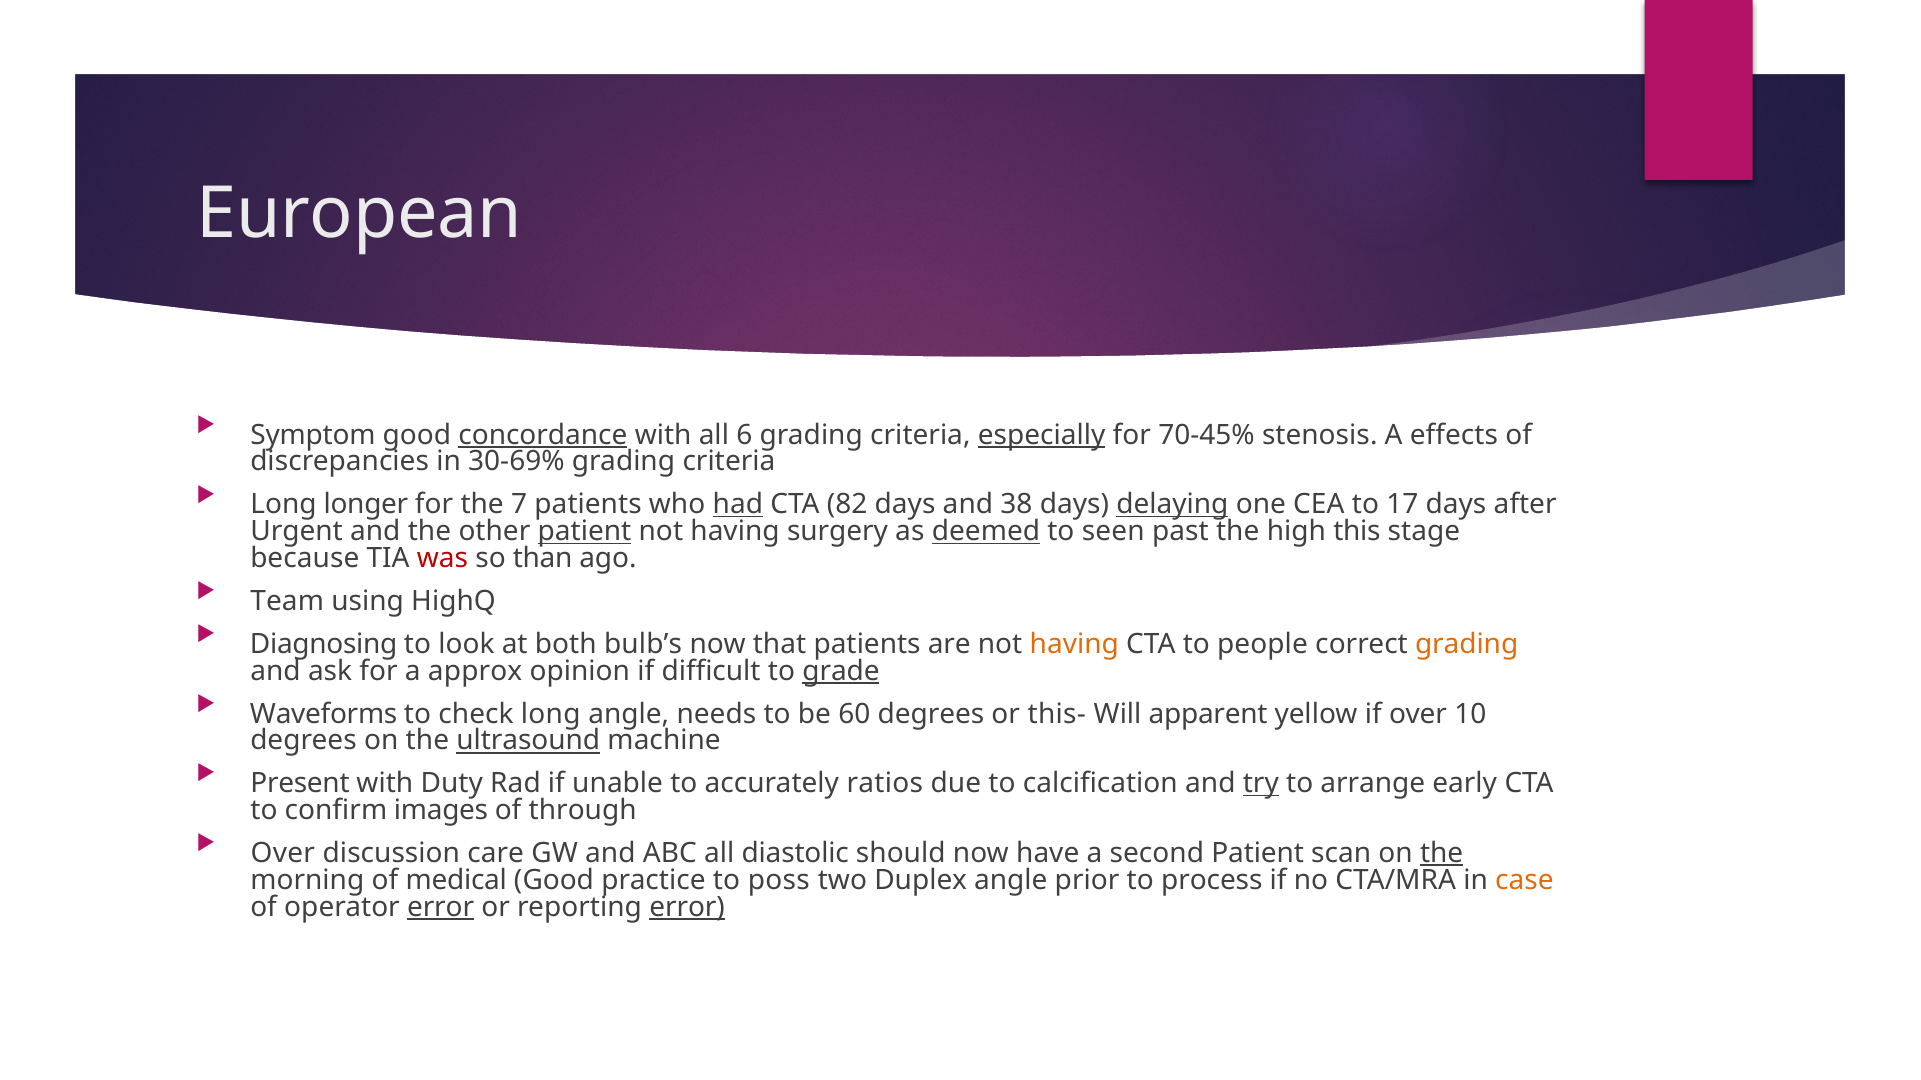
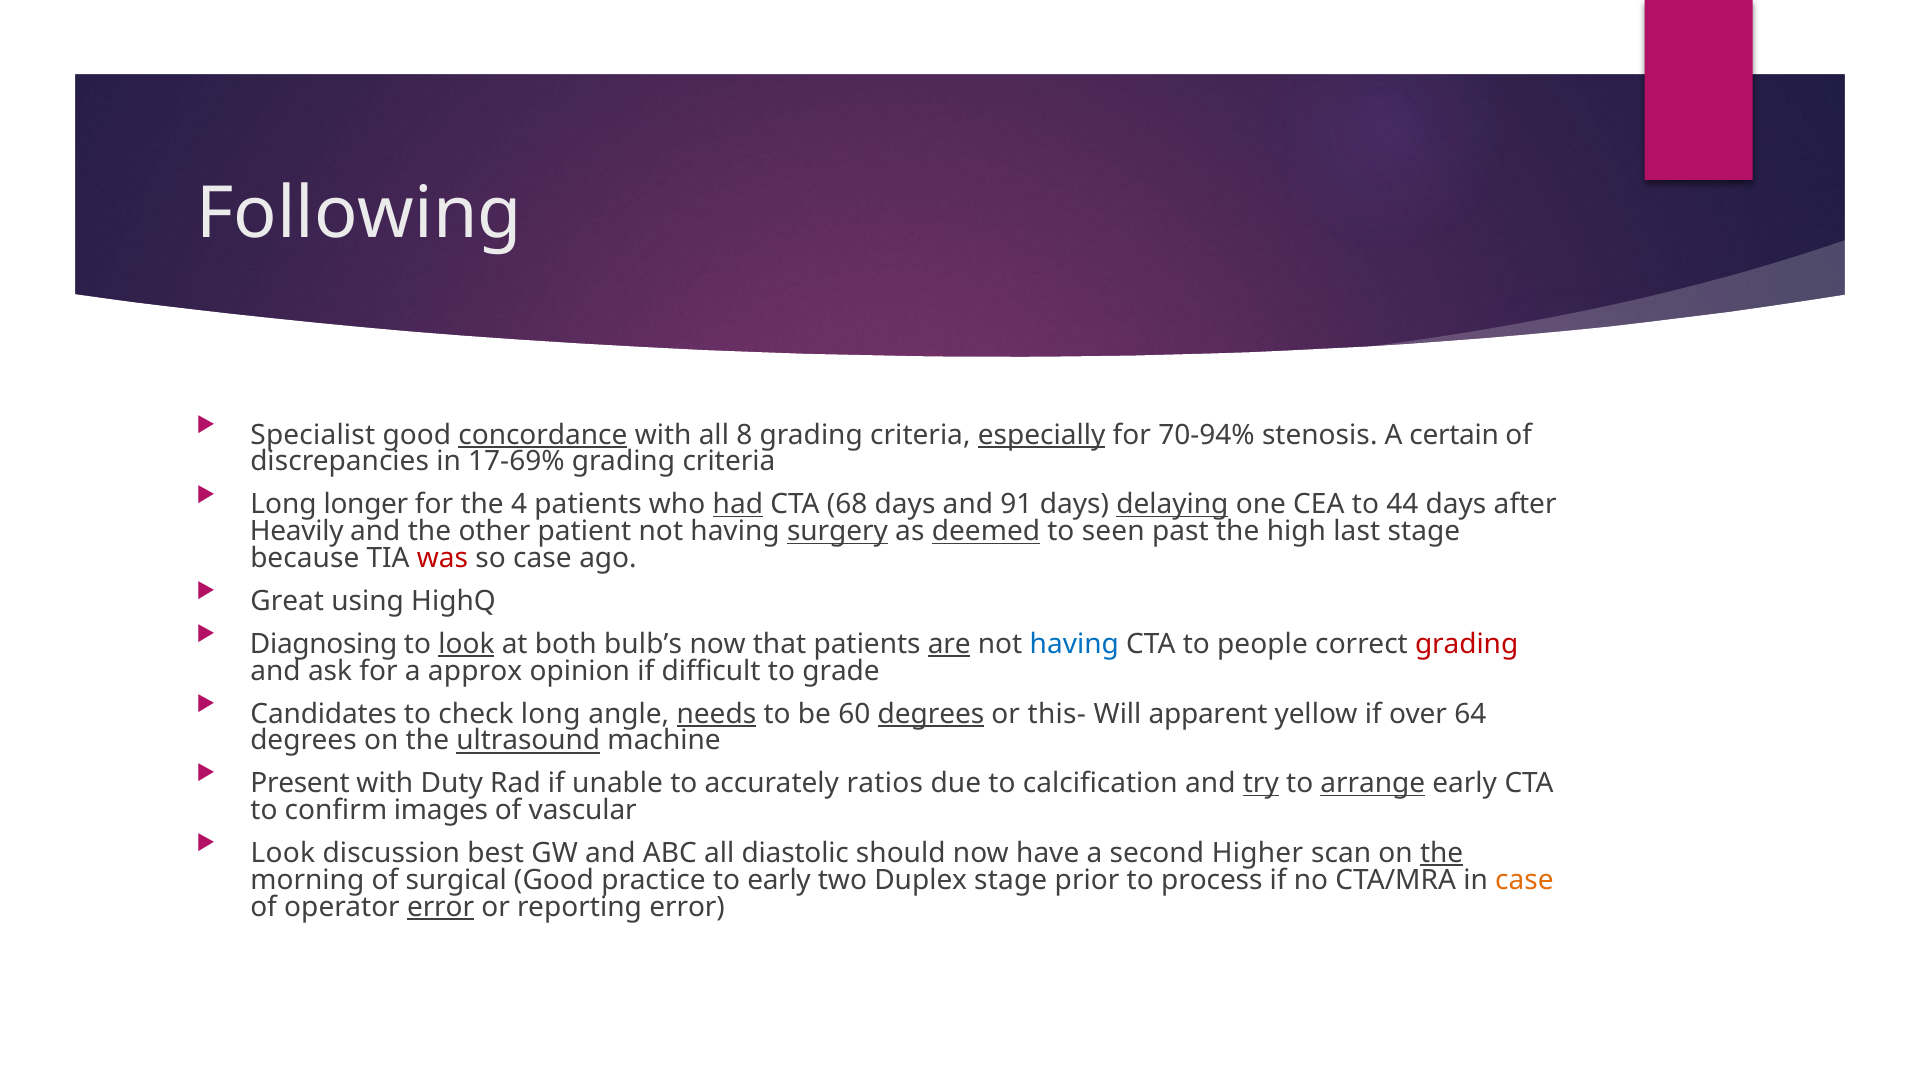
European: European -> Following (359, 214)
Symptom: Symptom -> Specialist (313, 435)
6: 6 -> 8 (744, 435)
70-45%: 70-45% -> 70-94% (1206, 435)
effects: effects -> certain (1454, 435)
30-69%: 30-69% -> 17-69% (516, 462)
7: 7 -> 4 (519, 505)
82: 82 -> 68 (847, 505)
38: 38 -> 91 (1016, 505)
17: 17 -> 44 (1402, 505)
Urgent: Urgent -> Heavily (297, 532)
patient underline: present -> none (585, 532)
surgery underline: none -> present (838, 532)
this: this -> last (1357, 532)
so than: than -> case (542, 559)
Team: Team -> Great (287, 601)
look underline: none -> present (466, 644)
are underline: none -> present (949, 644)
having colour: orange -> blue (1074, 644)
grading colour: orange -> red (1467, 644)
grade underline: present -> none (841, 671)
Waveforms: Waveforms -> Candidates (324, 714)
needs underline: none -> present (716, 714)
degrees underline: none -> present (931, 714)
10: 10 -> 64 (1470, 714)
arrange underline: none -> present (1373, 784)
through: through -> vascular (583, 811)
Over: Over -> Look (283, 854)
care: care -> best (496, 854)
second Patient: Patient -> Higher (1257, 854)
medical: medical -> surgical (456, 881)
to poss: poss -> early (779, 881)
Duplex angle: angle -> stage (1011, 881)
error underline: present -> none (687, 907)
